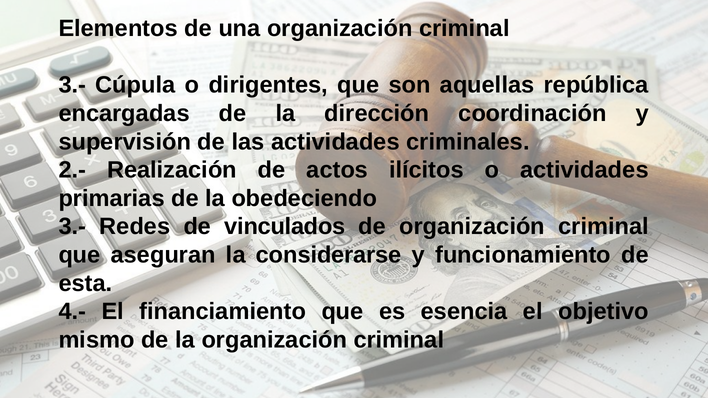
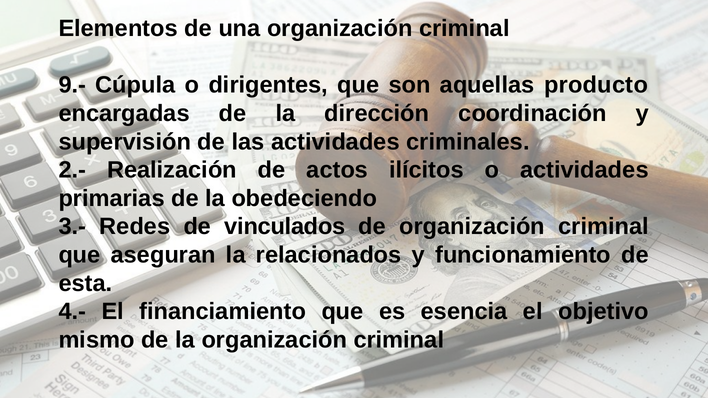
3.-: 3.- -> 9.- (72, 85)
república: república -> producto (596, 85)
considerarse: considerarse -> relacionados (329, 255)
